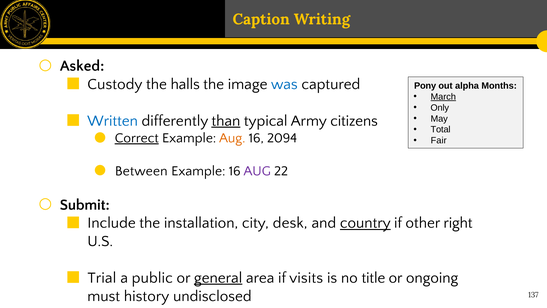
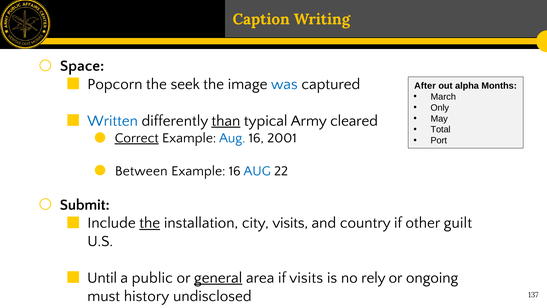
Asked: Asked -> Space (82, 66)
Custody: Custody -> Popcorn (115, 84)
halls: halls -> seek (185, 84)
Pony: Pony -> After (425, 86)
March underline: present -> none (443, 97)
citizens: citizens -> cleared (354, 121)
Aug colour: orange -> blue (232, 138)
2094: 2094 -> 2001 (282, 138)
Fair: Fair -> Port (439, 140)
AUG colour: purple -> blue (257, 171)
the underline: none -> present (150, 223)
city desk: desk -> visits (290, 223)
country underline: present -> none (365, 223)
right: right -> guilt (458, 223)
Trial: Trial -> Until (102, 277)
title: title -> rely (373, 277)
